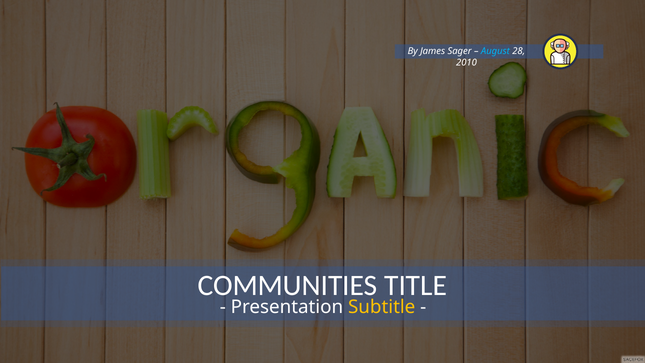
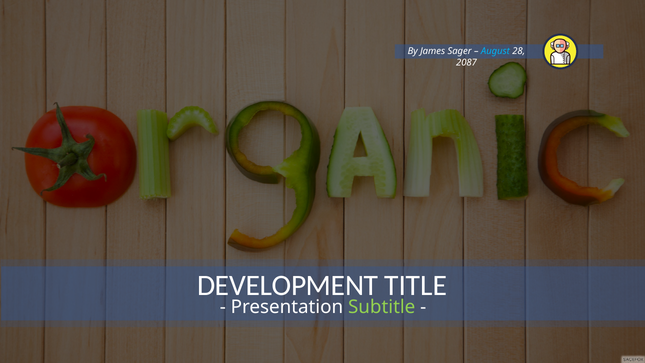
2010: 2010 -> 2087 (466, 63)
COMMUNITIES: COMMUNITIES -> DEVELOPMENT (288, 286)
Subtitle colour: yellow -> light green (382, 307)
